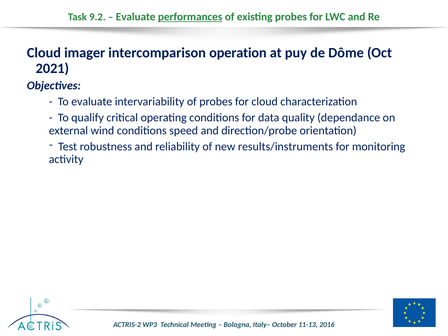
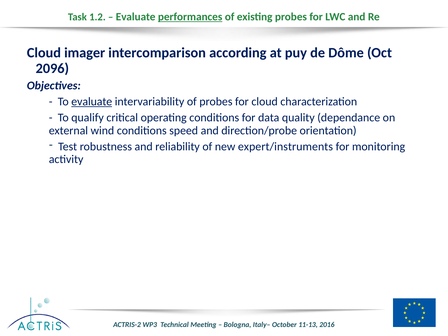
9.2: 9.2 -> 1.2 (97, 17)
operation: operation -> according (238, 53)
2021: 2021 -> 2096 (52, 68)
evaluate underline: none -> present (92, 102)
results/instruments: results/instruments -> expert/instruments (285, 147)
